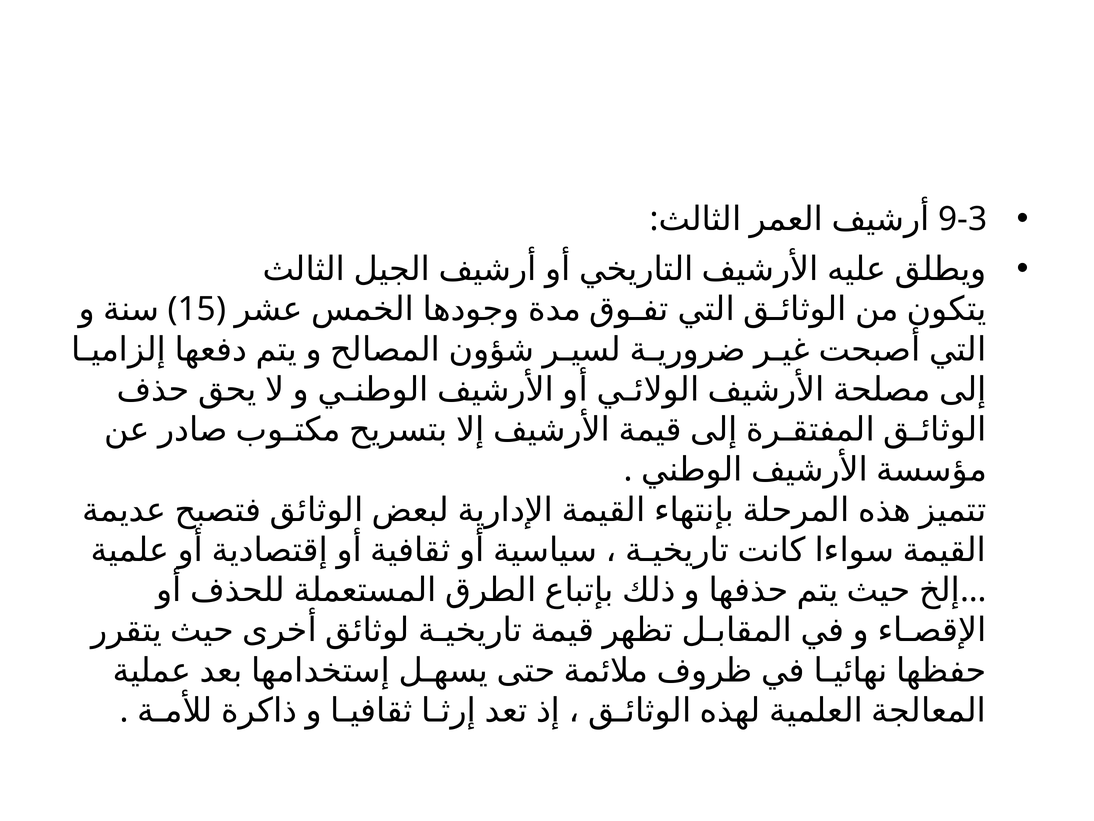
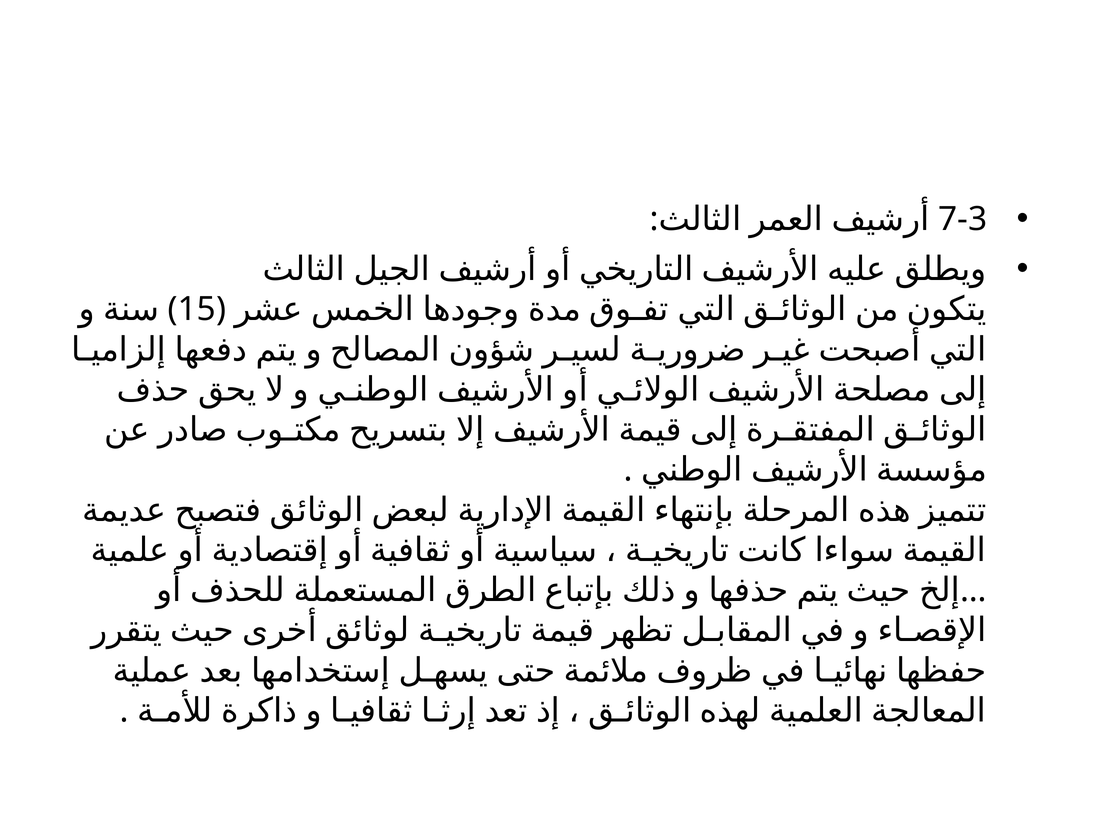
9-3: 9-3 -> 7-3 (963, 219)
